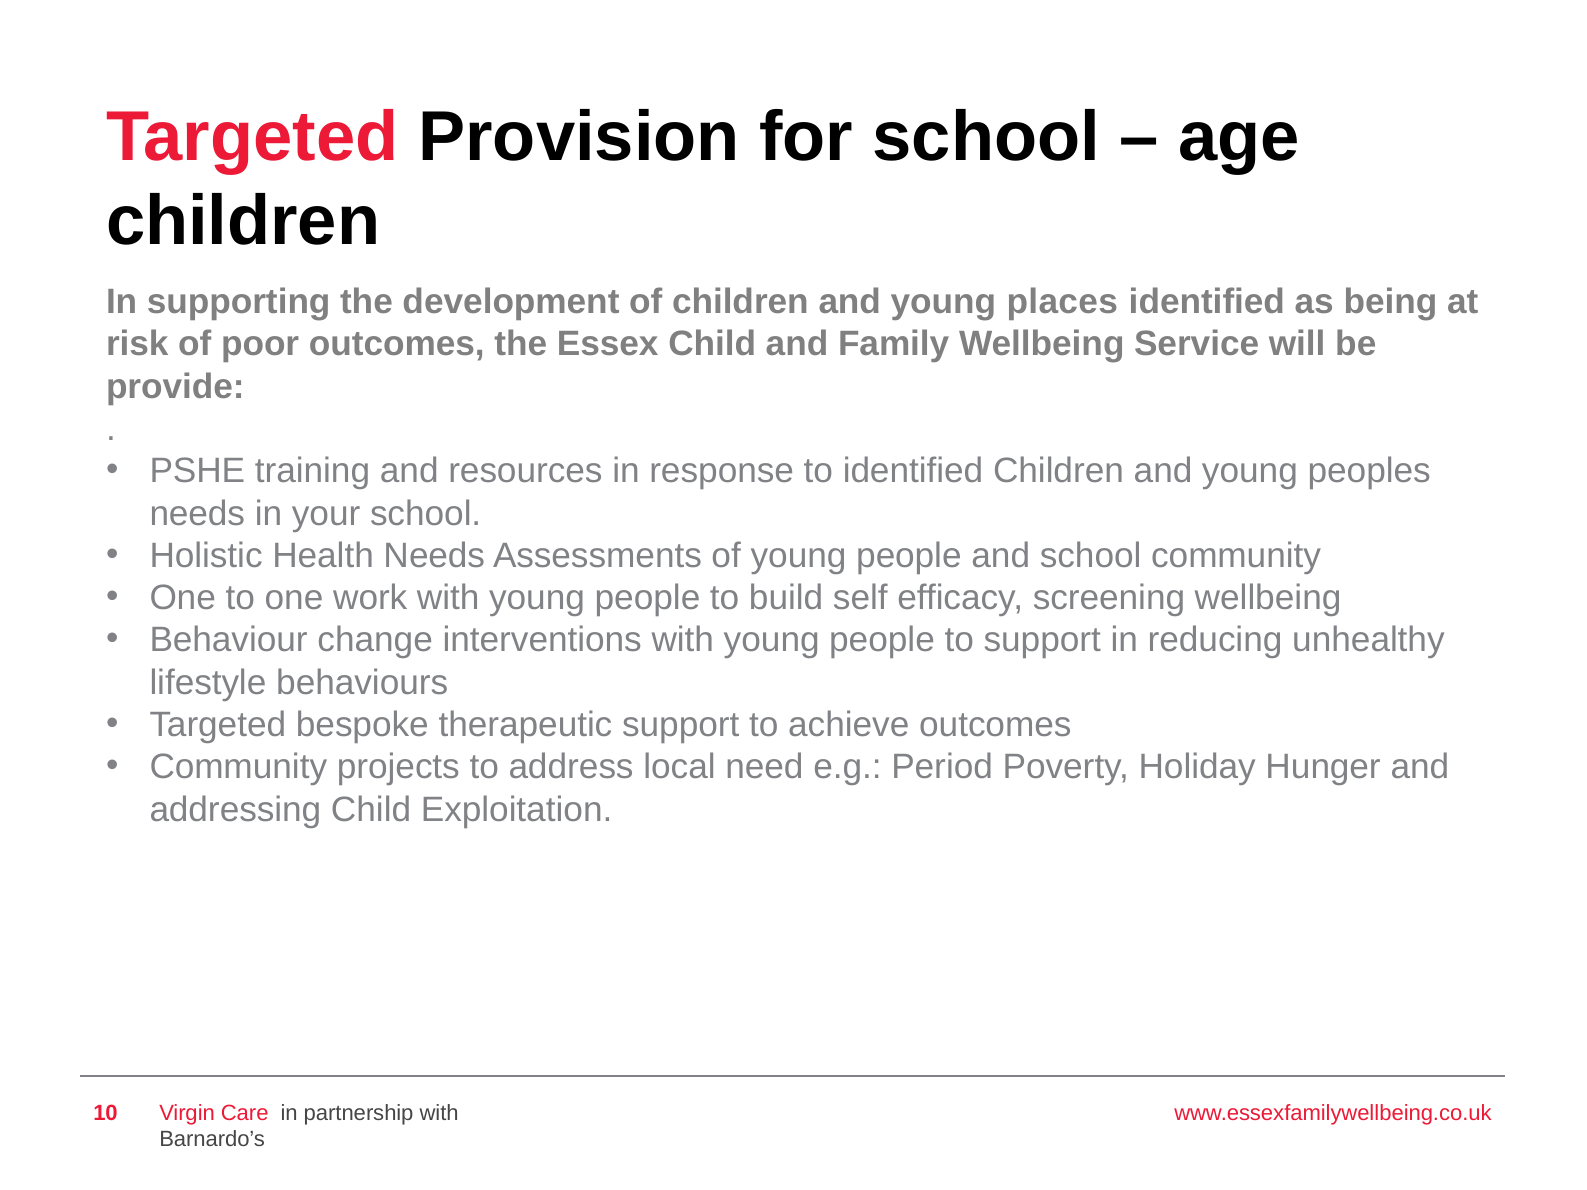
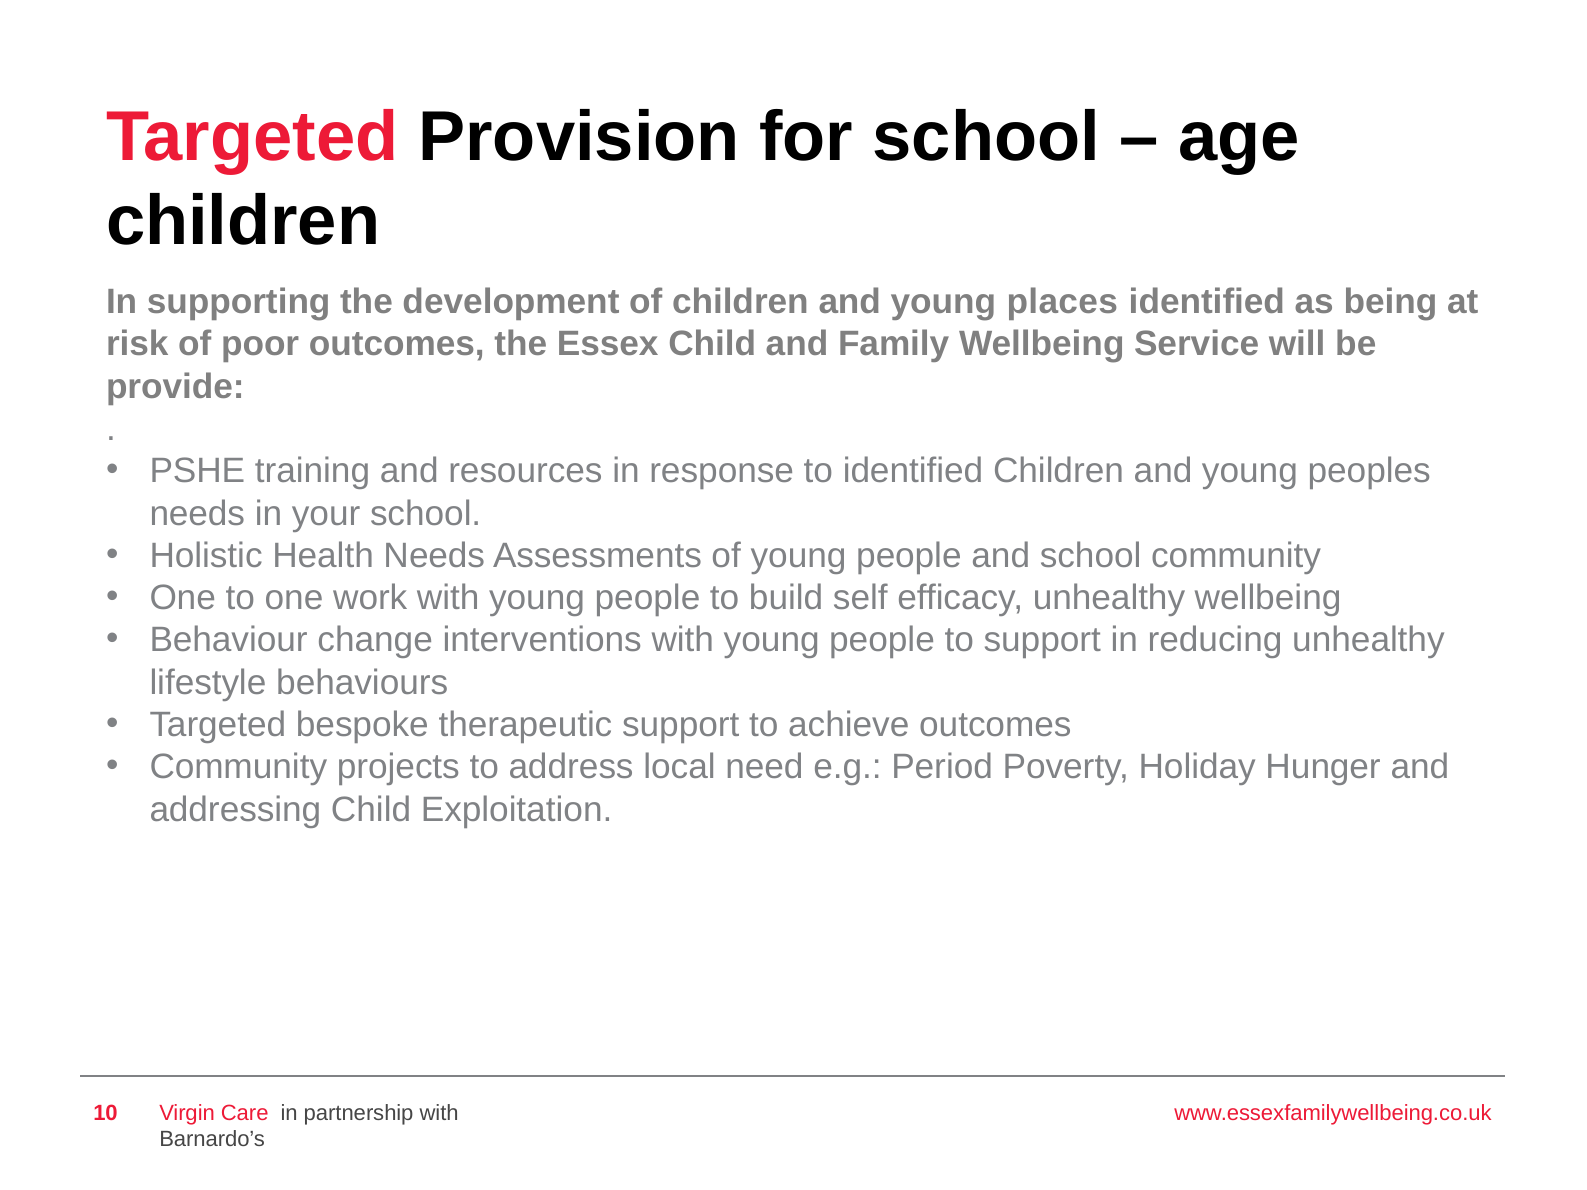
efficacy screening: screening -> unhealthy (1109, 598)
